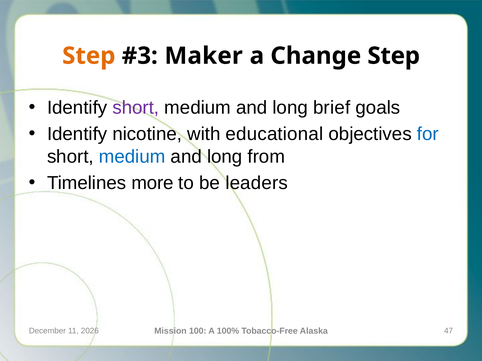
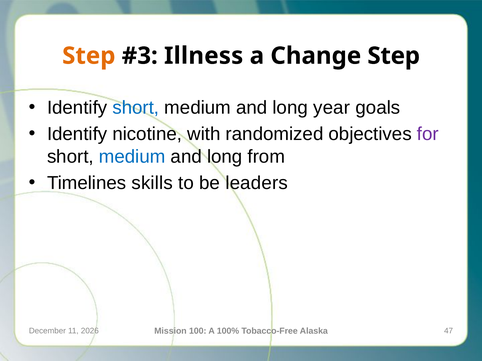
Maker: Maker -> Illness (204, 56)
short colour: purple -> blue (136, 108)
brief: brief -> year (332, 108)
educational: educational -> randomized (275, 134)
for colour: blue -> purple (428, 134)
more: more -> skills (152, 183)
